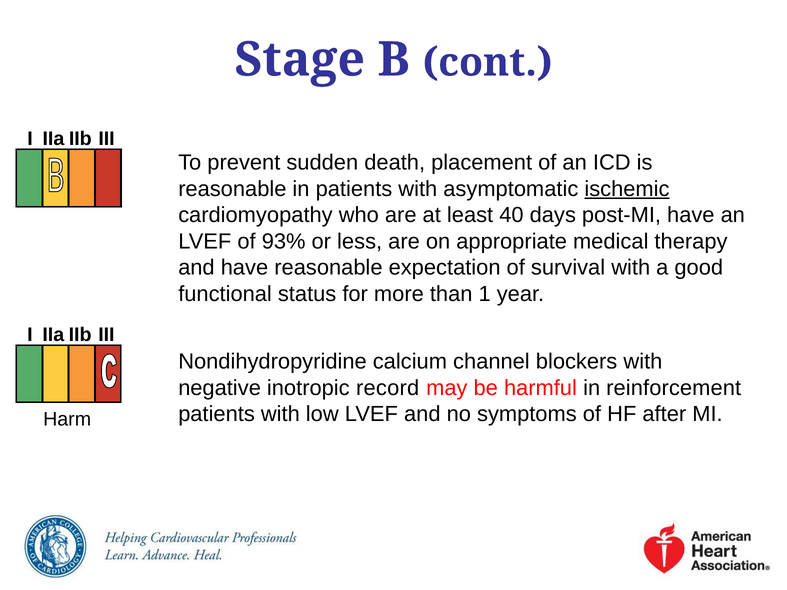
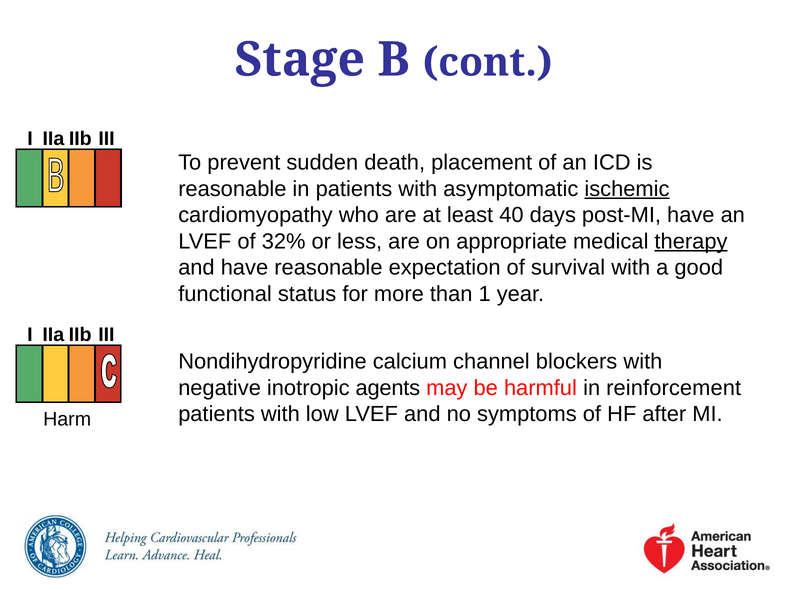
93%: 93% -> 32% (284, 242)
therapy underline: none -> present (691, 242)
record: record -> agents (388, 388)
